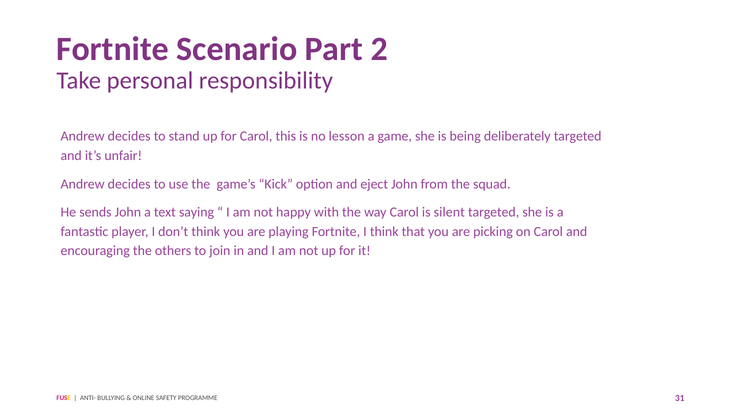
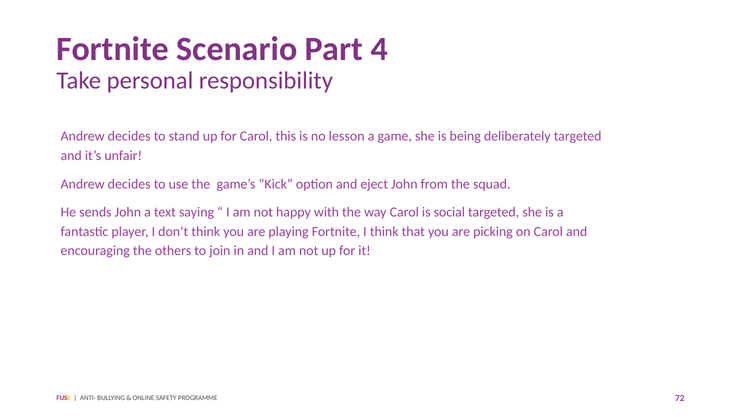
2: 2 -> 4 (379, 49)
silent: silent -> social (449, 212)
31: 31 -> 72 (680, 398)
